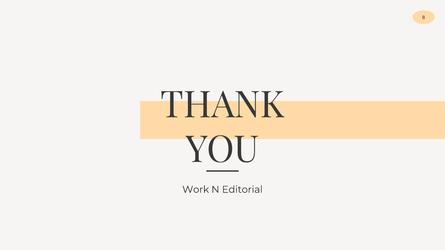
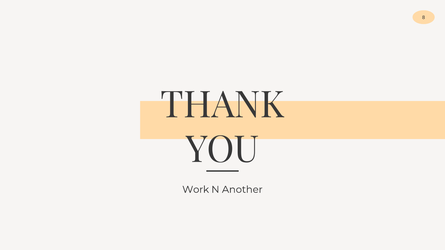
Editorial: Editorial -> Another (242, 190)
